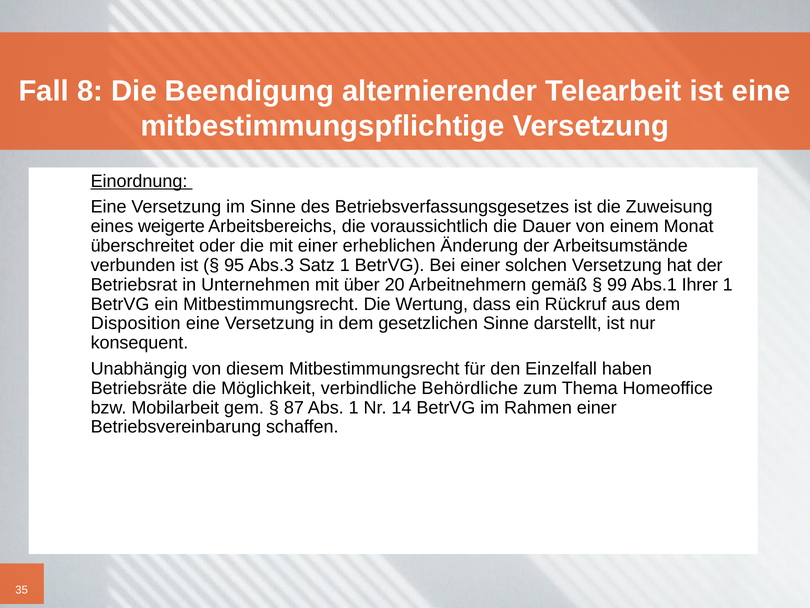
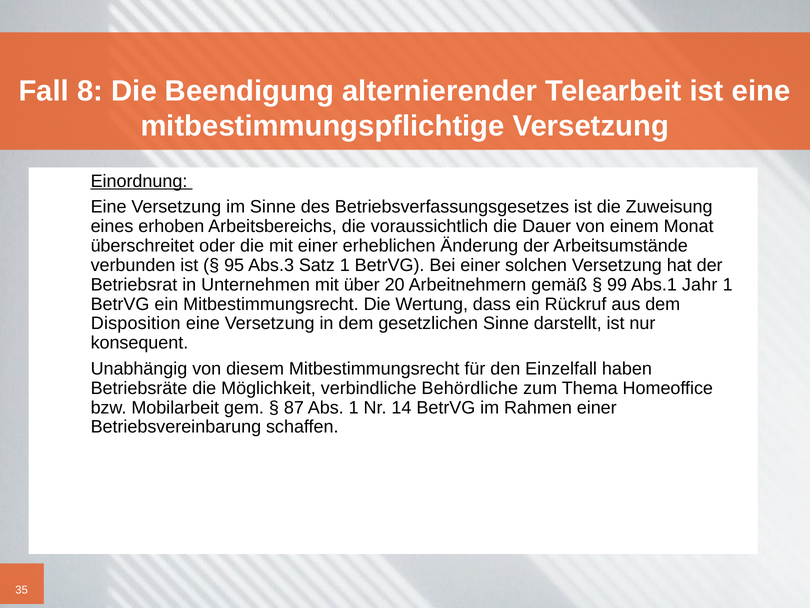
weigerte: weigerte -> erhoben (171, 226)
Ihrer: Ihrer -> Jahr (700, 284)
